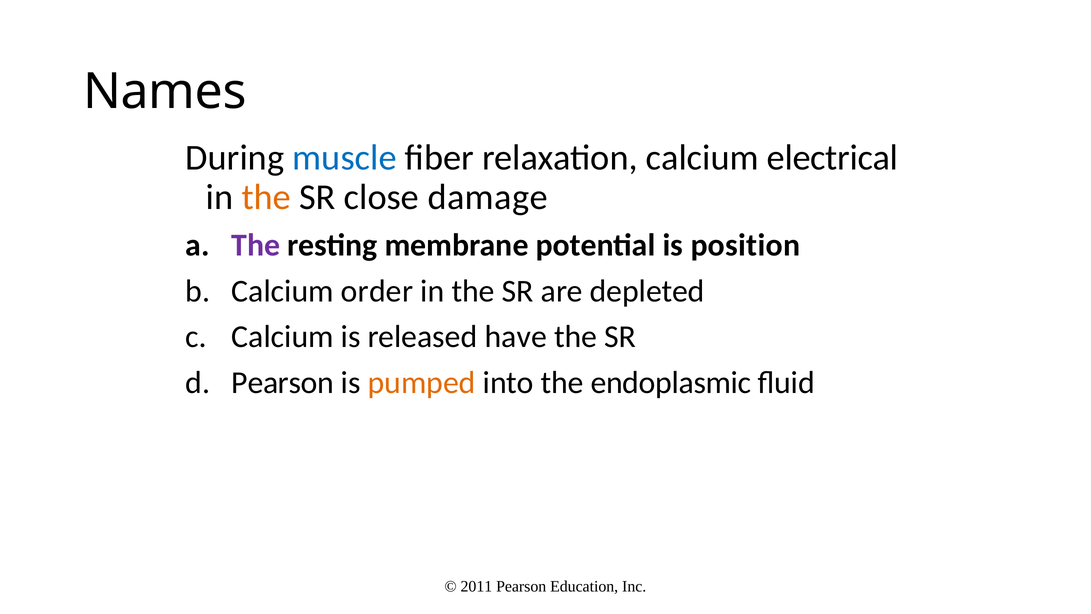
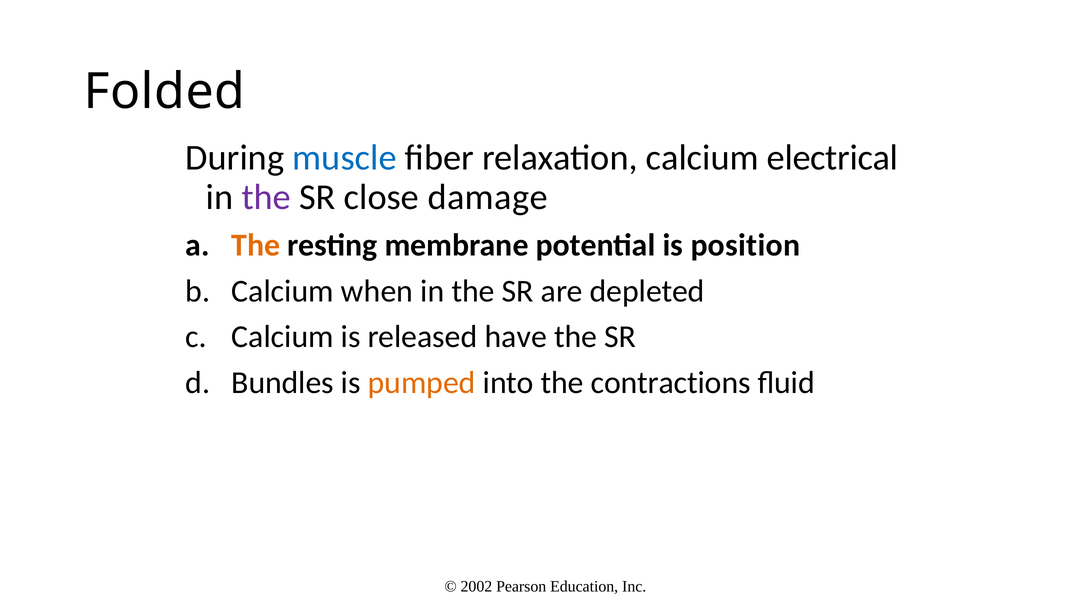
Names: Names -> Folded (164, 92)
the colour: orange -> purple (266, 197)
The colour: purple -> orange (256, 245)
order: order -> when (377, 291)
Pearson: Pearson -> Bundles (283, 382)
endoplasmic: endoplasmic -> contractions (671, 382)
2011: 2011 -> 2002 (476, 586)
